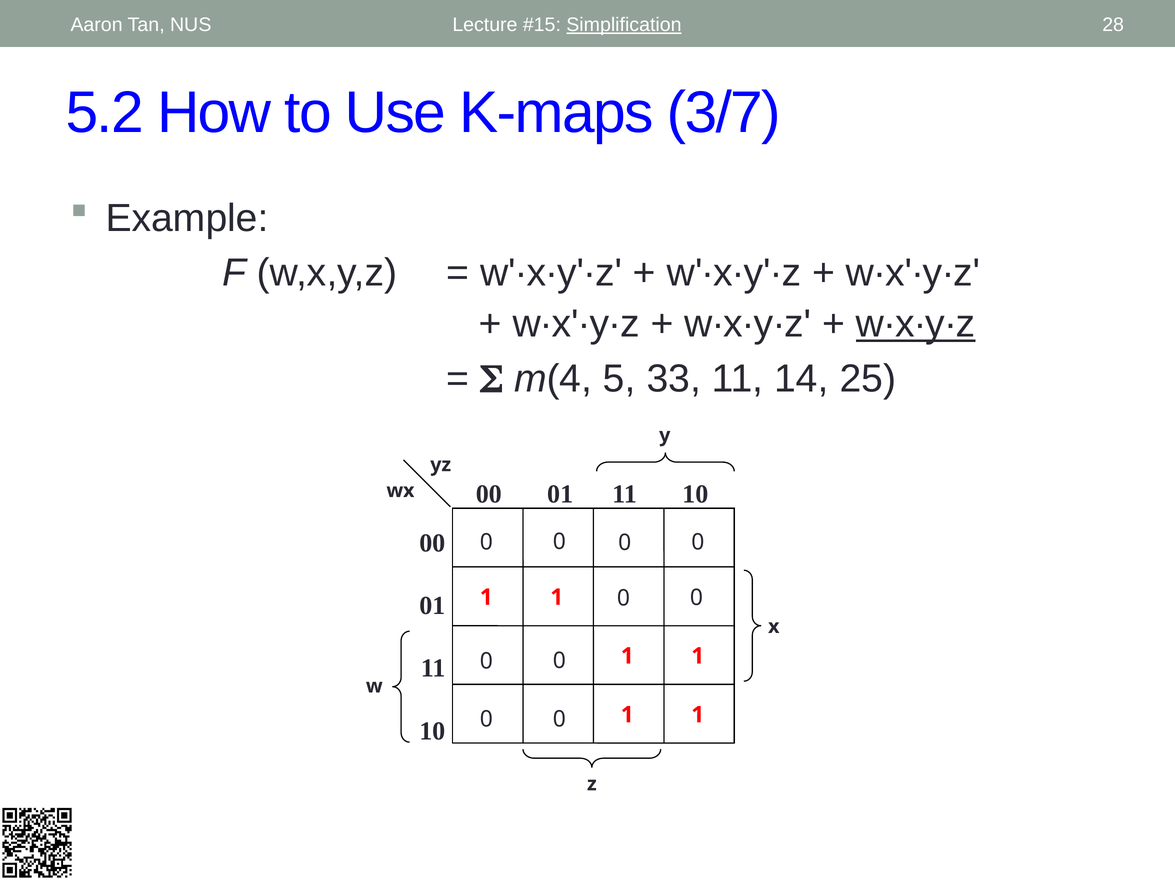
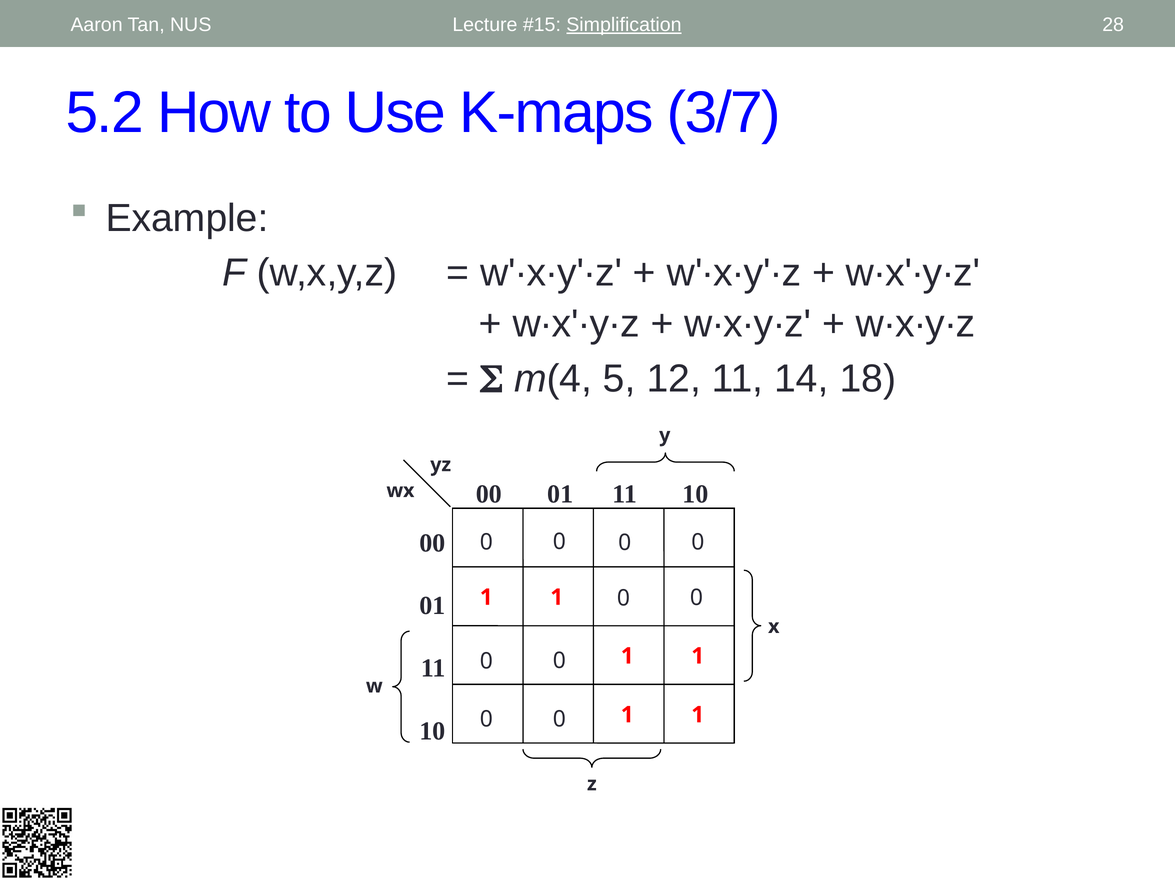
w∙x∙y∙z underline: present -> none (916, 324)
33: 33 -> 12 (674, 379)
25: 25 -> 18 (868, 379)
